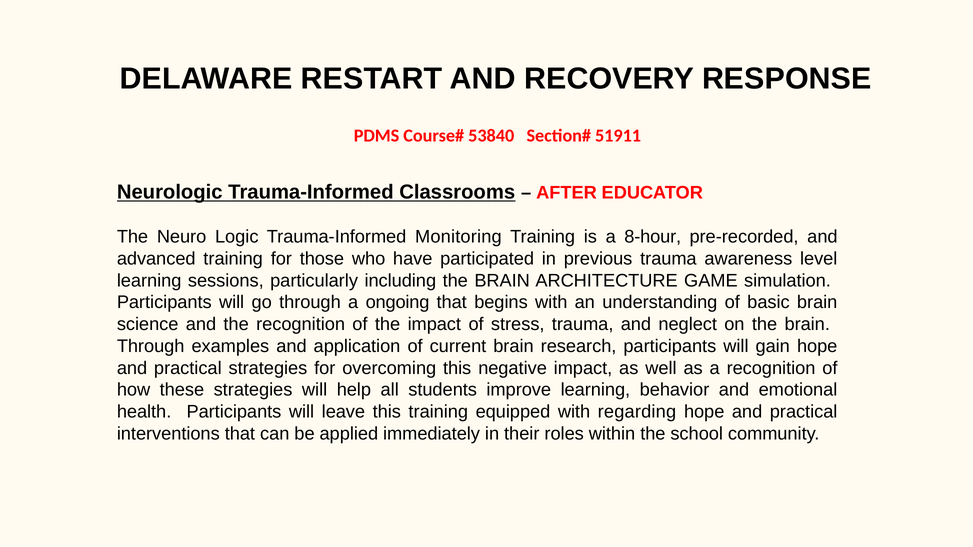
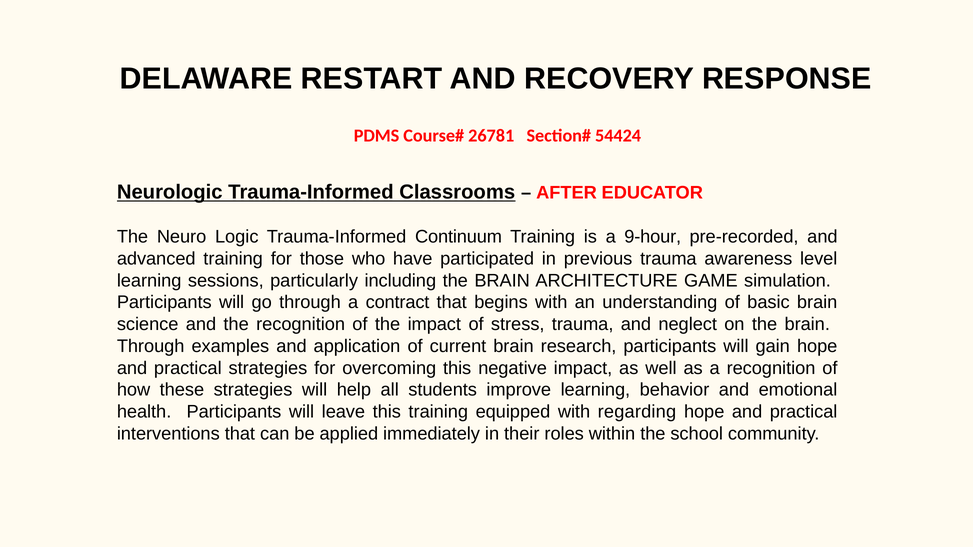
53840: 53840 -> 26781 (491, 136)
51911: 51911 -> 54424 (618, 136)
Monitoring: Monitoring -> Continuum (459, 237)
8-hour: 8-hour -> 9-hour (653, 237)
ongoing: ongoing -> contract (398, 303)
